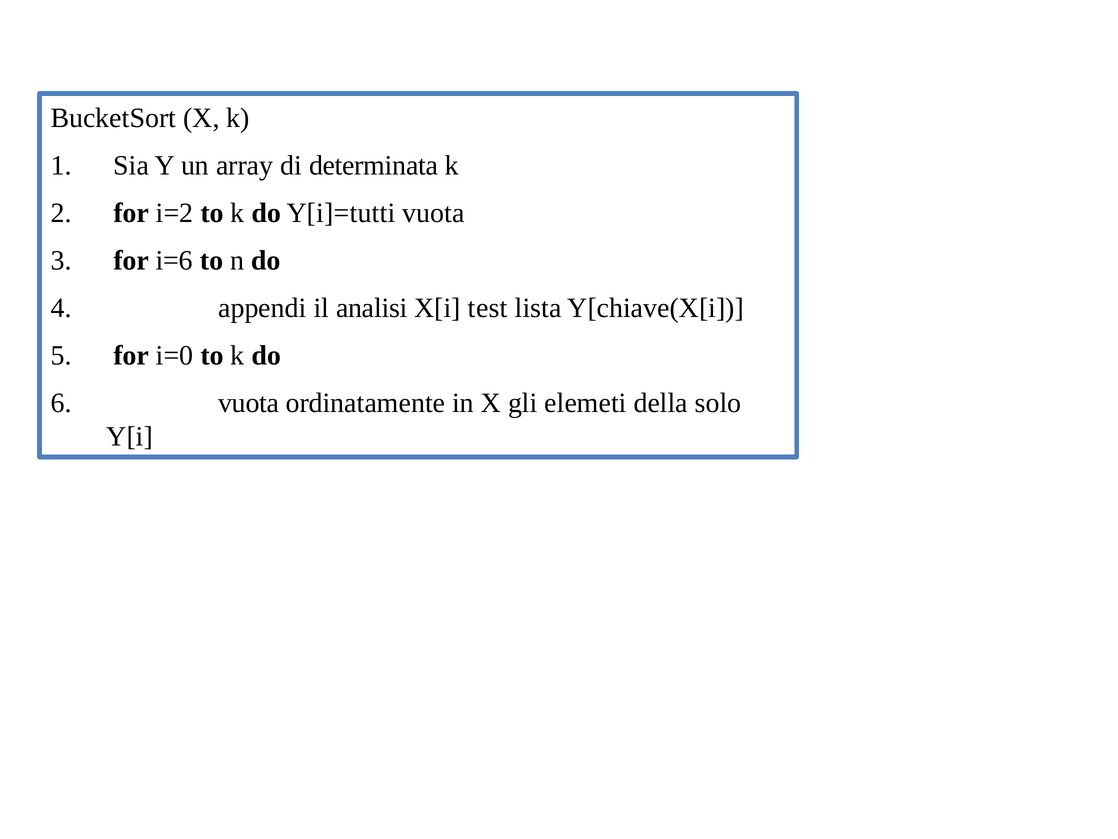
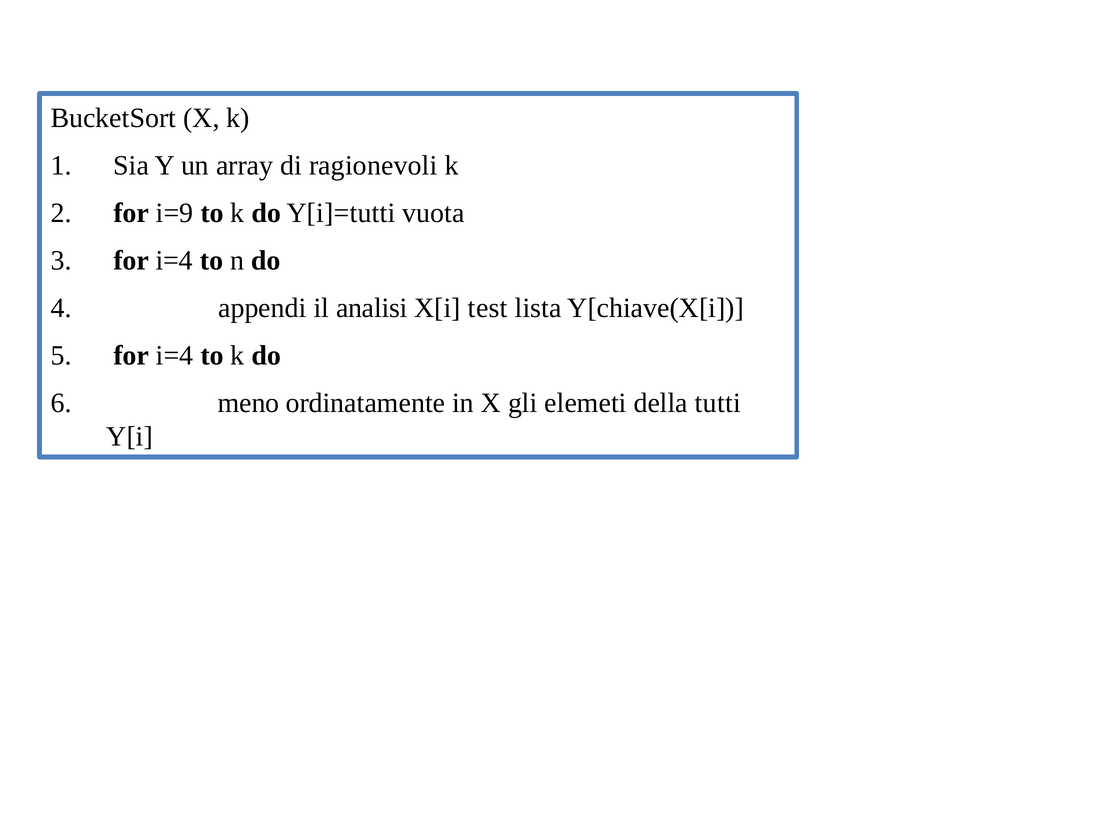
determinata: determinata -> ragionevoli (373, 165)
i=2: i=2 -> i=9 (175, 213)
i=6: i=6 -> i=4 (174, 260)
i=0: i=0 -> i=4 (175, 355)
vuota: vuota -> meno (249, 403)
solo: solo -> tutti (718, 403)
